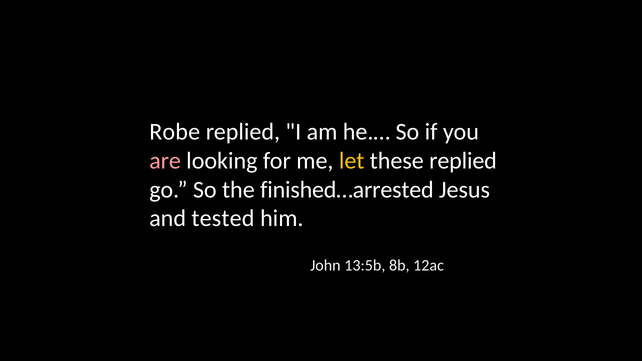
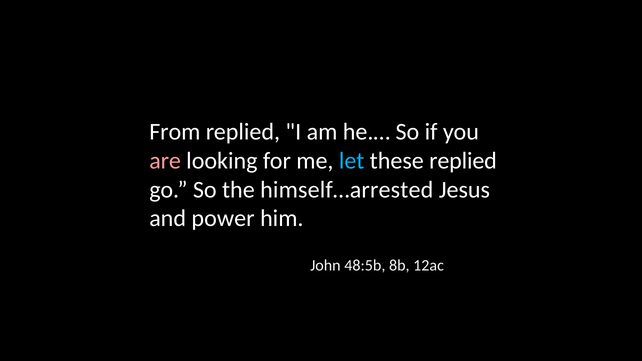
Robe: Robe -> From (175, 132)
let colour: yellow -> light blue (352, 161)
finished…arrested: finished…arrested -> himself…arrested (347, 190)
tested: tested -> power (223, 219)
13:5b: 13:5b -> 48:5b (365, 266)
